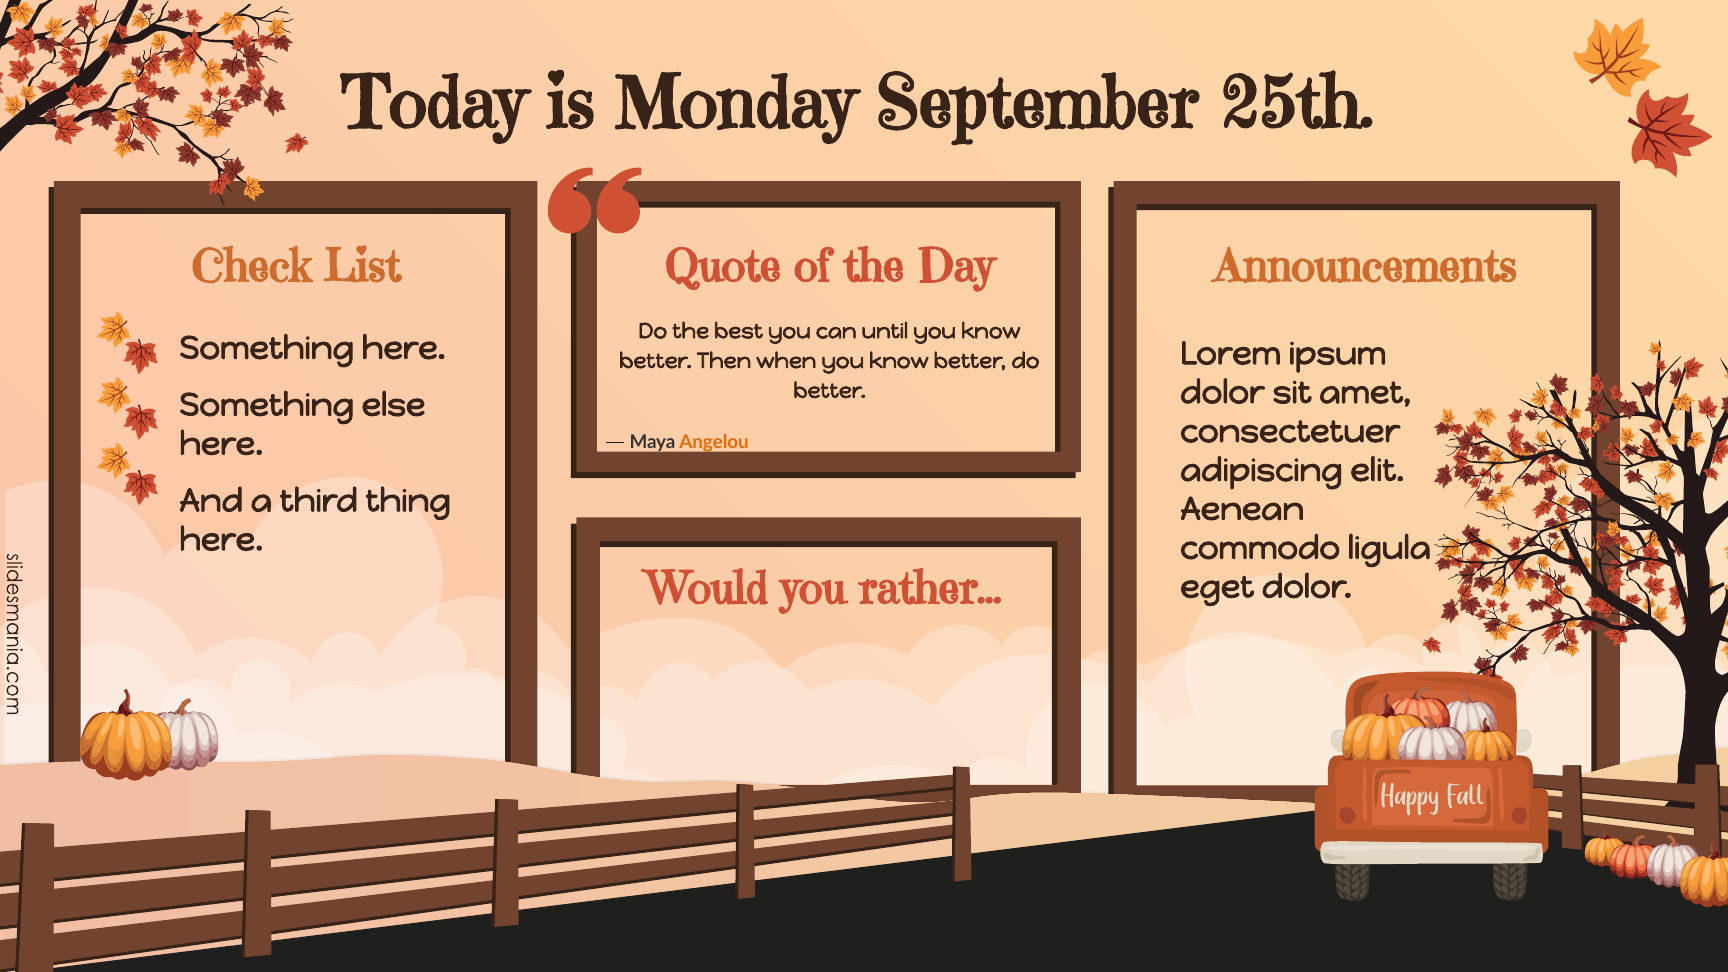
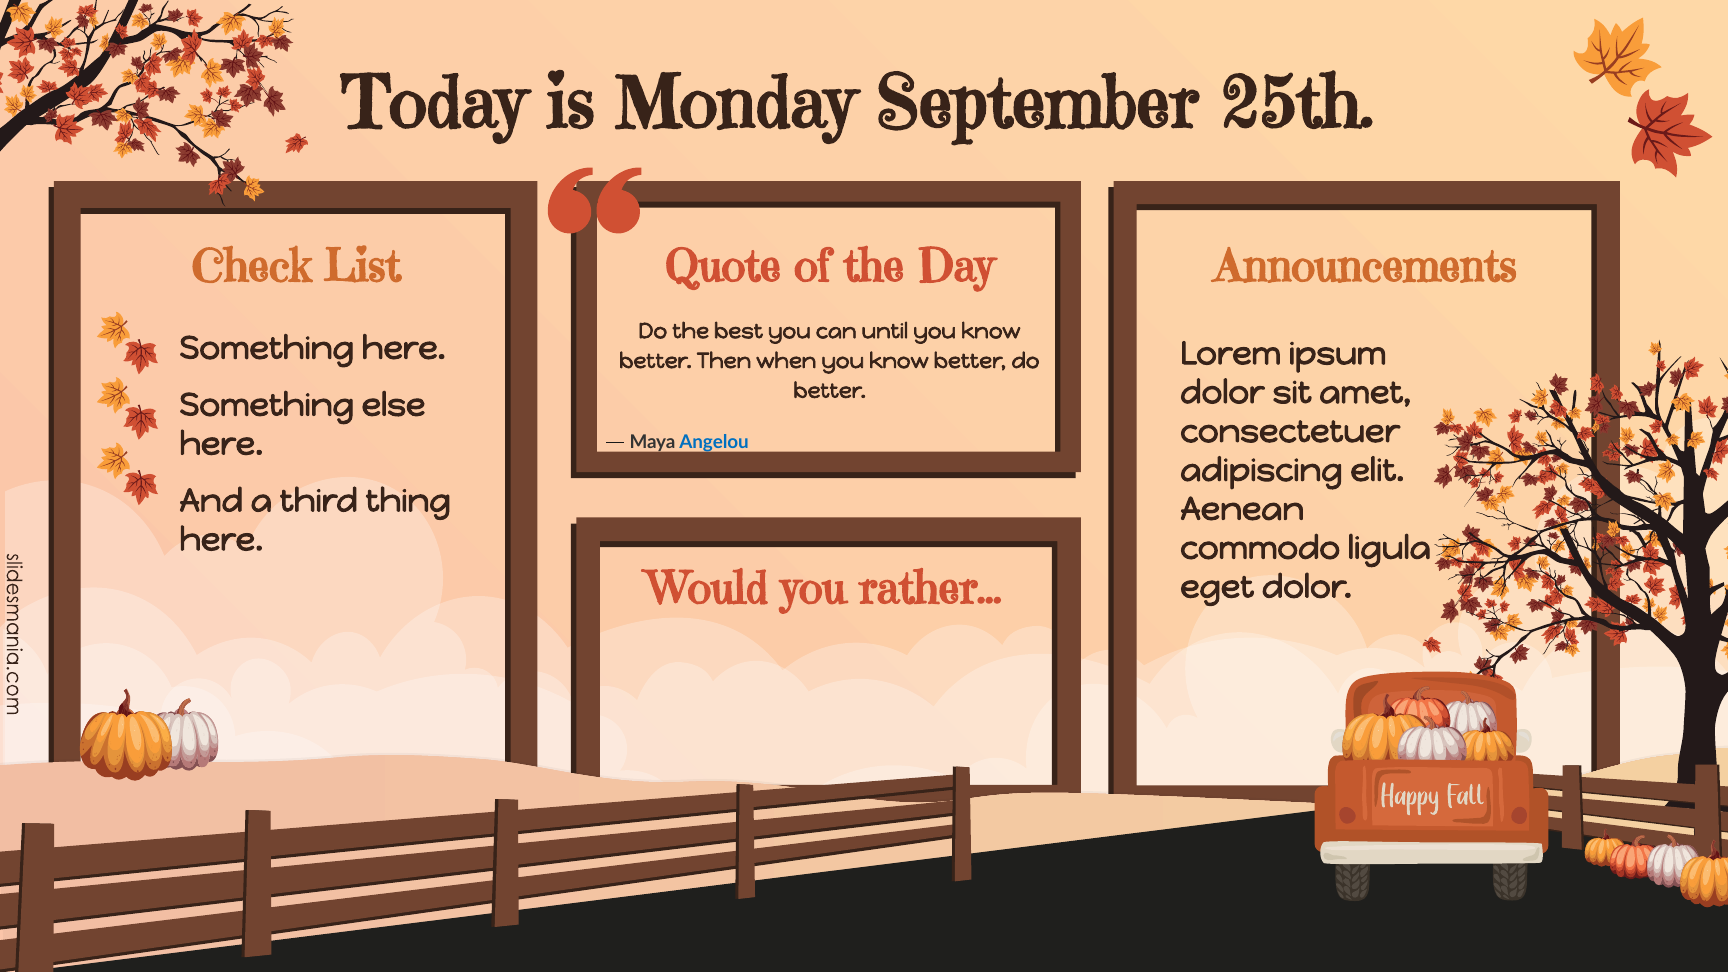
Angelou colour: orange -> blue (714, 442)
